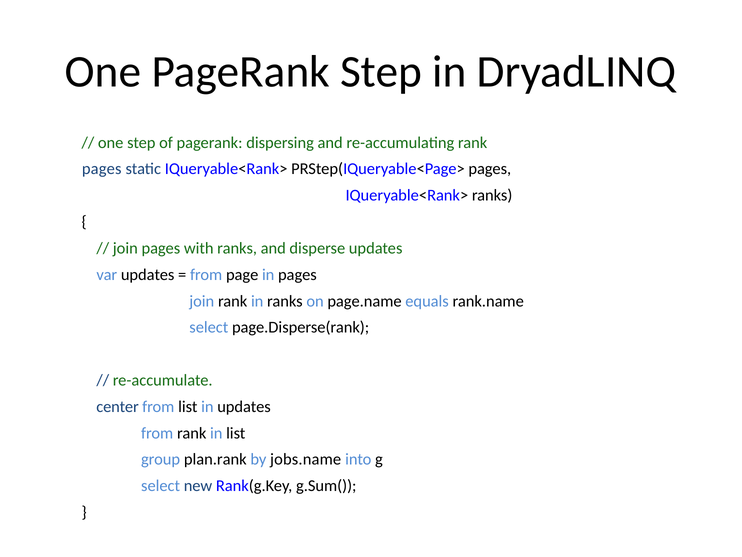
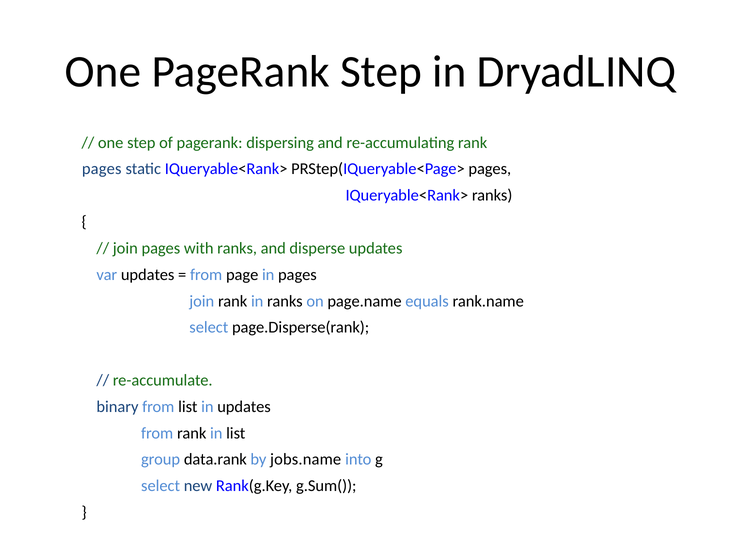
center: center -> binary (117, 406)
plan.rank: plan.rank -> data.rank (215, 459)
